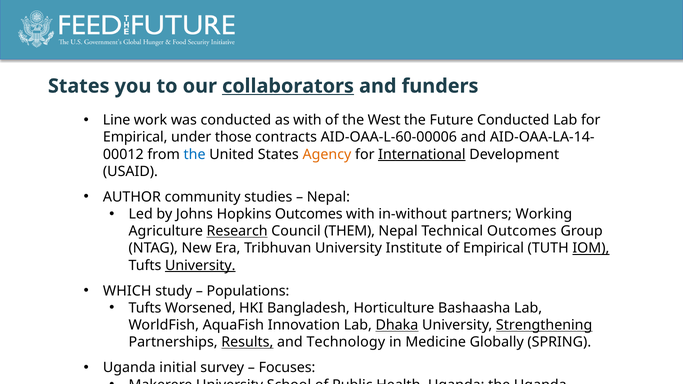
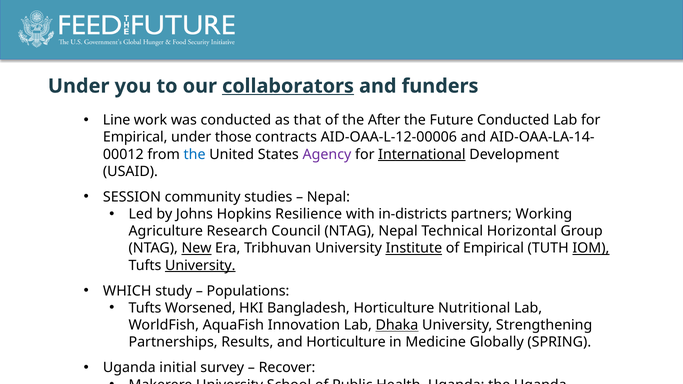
States: States -> Under (79, 86)
as with: with -> that (307, 120)
West: West -> After (384, 120)
AID-OAA-L-60-00006: AID-OAA-L-60-00006 -> AID-OAA-L-12-00006 (389, 137)
Agency colour: orange -> purple (327, 154)
AUTHOR: AUTHOR -> SESSION (132, 197)
Hopkins Outcomes: Outcomes -> Resilience (309, 214)
in-without: in-without -> in-districts (413, 214)
Research underline: present -> none (237, 231)
Council THEM: THEM -> NTAG (350, 231)
Technical Outcomes: Outcomes -> Horizontal (522, 231)
New underline: none -> present (197, 248)
Institute underline: none -> present (414, 248)
Bashaasha: Bashaasha -> Nutritional (474, 308)
Strengthening underline: present -> none (544, 325)
Results underline: present -> none (247, 342)
Technology: Technology -> Horticulture (346, 342)
Focuses: Focuses -> Recover (287, 368)
